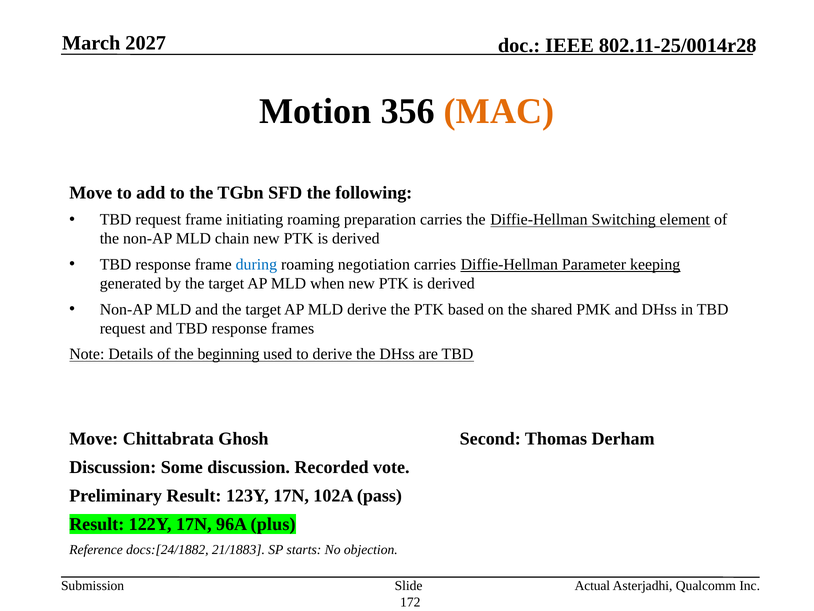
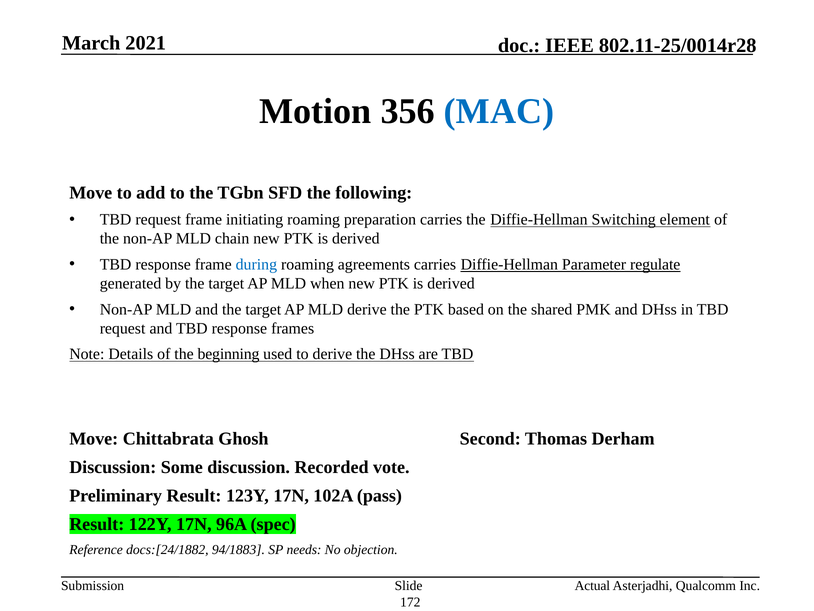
2027: 2027 -> 2021 (146, 43)
MAC colour: orange -> blue (499, 111)
negotiation: negotiation -> agreements (374, 264)
keeping: keeping -> regulate (655, 264)
plus: plus -> spec (273, 524)
21/1883: 21/1883 -> 94/1883 (238, 549)
starts: starts -> needs (304, 549)
